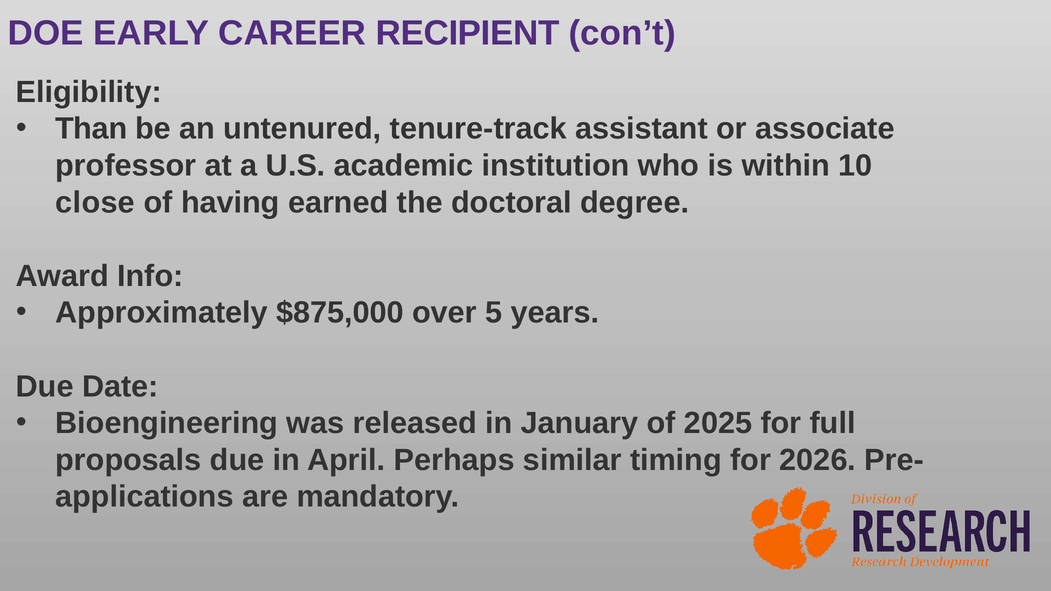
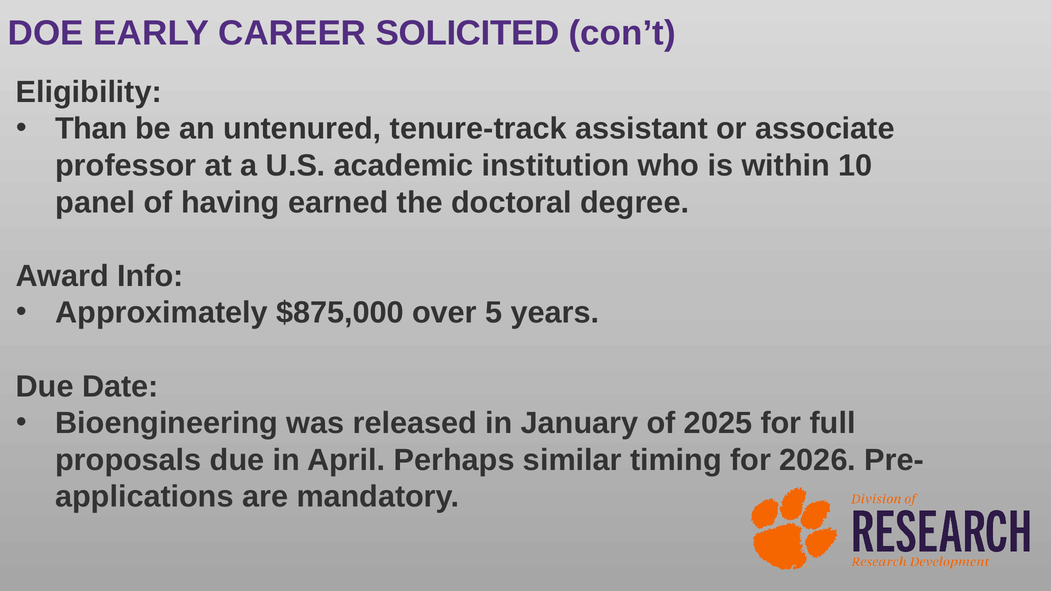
RECIPIENT: RECIPIENT -> SOLICITED (468, 33)
close: close -> panel (95, 202)
